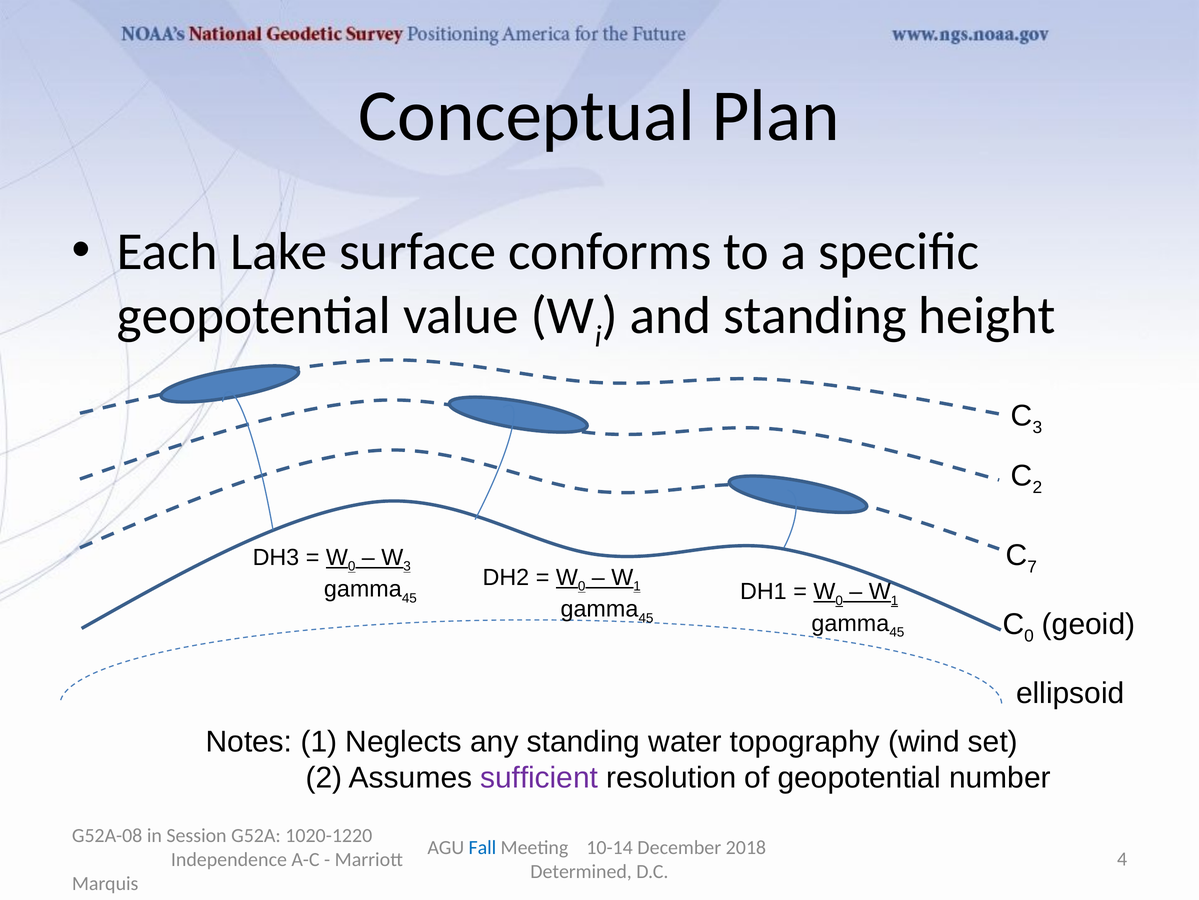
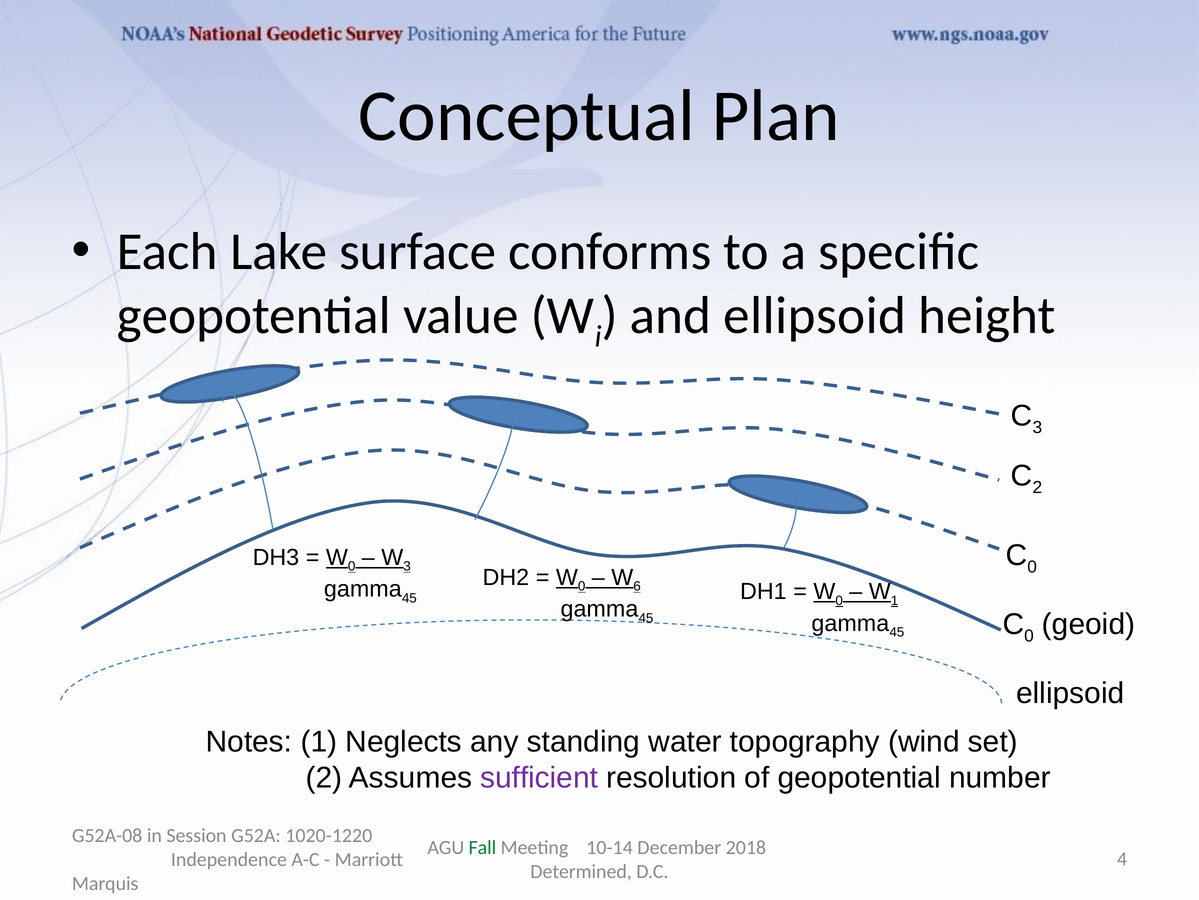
and standing: standing -> ellipsoid (815, 315)
7: 7 -> 0 (1032, 567)
1: 1 -> 6 (637, 586)
Fall colour: blue -> green (482, 847)
